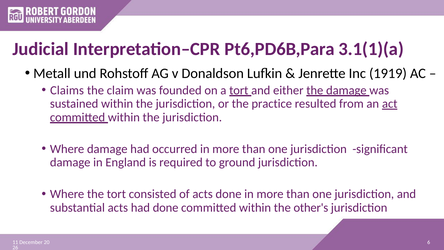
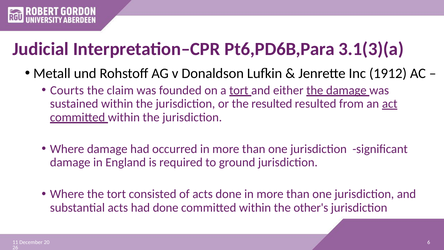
3.1(1)(a: 3.1(1)(a -> 3.1(3)(a (371, 49)
1919: 1919 -> 1912 (388, 73)
Claims: Claims -> Courts (67, 90)
the practice: practice -> resulted (272, 104)
